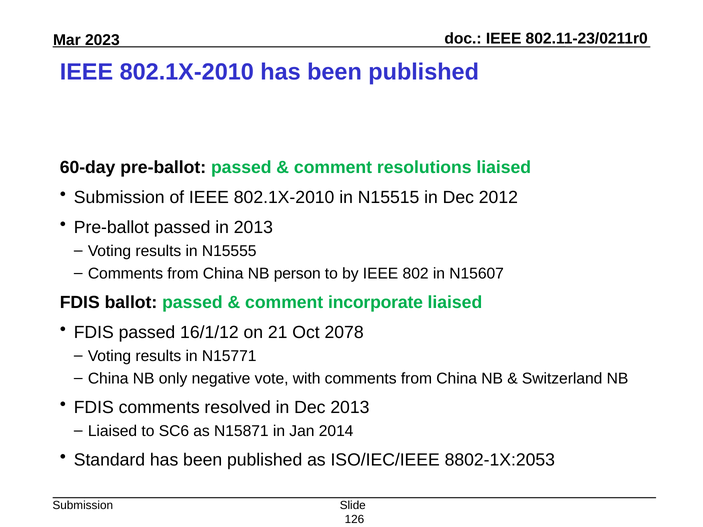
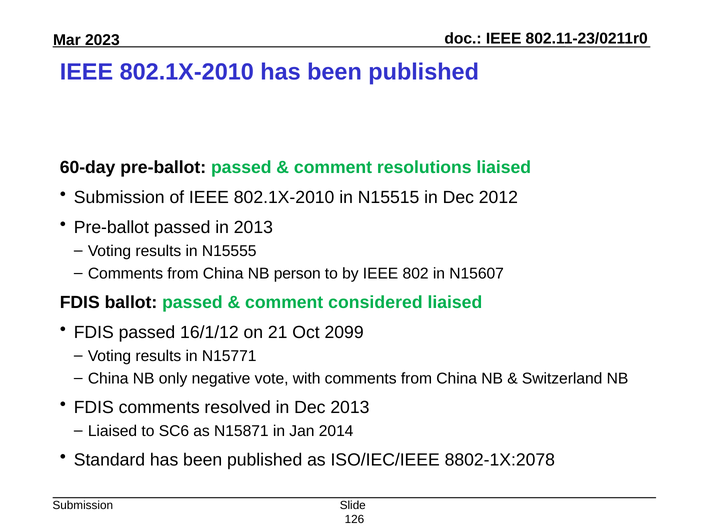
incorporate: incorporate -> considered (375, 303)
2078: 2078 -> 2099 (344, 332)
8802-1X:2053: 8802-1X:2053 -> 8802-1X:2078 (500, 460)
